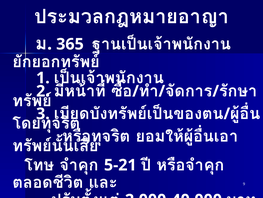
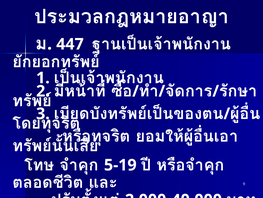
365: 365 -> 447 (70, 44)
5-21: 5-21 -> 5-19 (120, 165)
